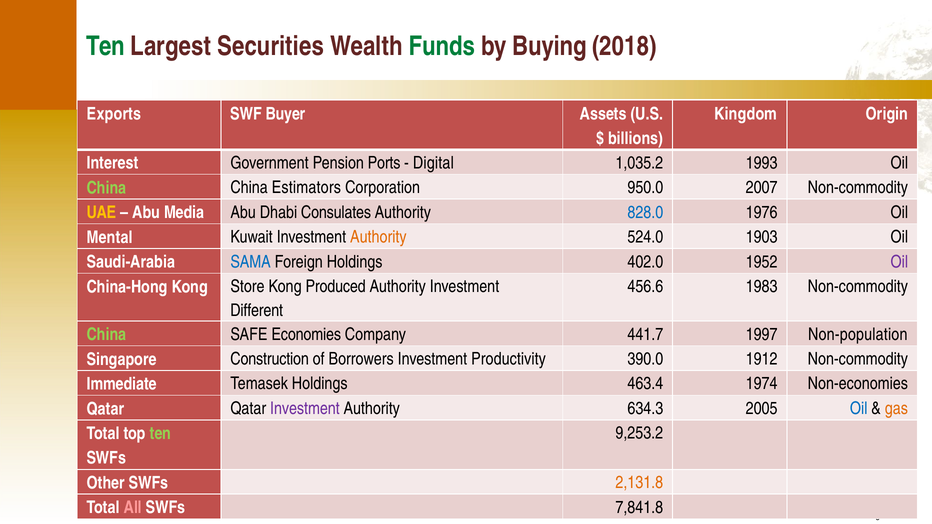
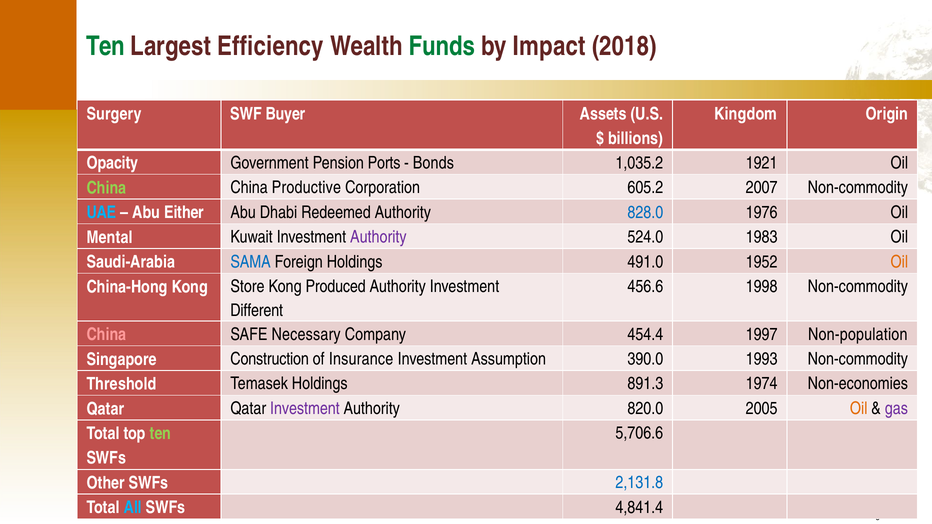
Securities: Securities -> Efficiency (271, 46)
Buying: Buying -> Impact (549, 46)
Exports: Exports -> Surgery (114, 114)
Interest: Interest -> Opacity (113, 163)
Digital: Digital -> Bonds (433, 163)
1993: 1993 -> 1921 (762, 163)
Estimators: Estimators -> Productive (306, 188)
950.0: 950.0 -> 605.2 (645, 188)
UAE colour: yellow -> light blue (102, 213)
Media: Media -> Either (184, 213)
Consulates: Consulates -> Redeemed (336, 212)
Authority colour: orange -> purple (378, 237)
1903: 1903 -> 1983 (762, 237)
402.0: 402.0 -> 491.0 (645, 262)
Oil colour: purple -> orange (899, 262)
1983: 1983 -> 1998 (762, 287)
China colour: light green -> pink (107, 335)
Economies: Economies -> Necessary (306, 334)
441.7: 441.7 -> 454.4 (645, 334)
Borrowers: Borrowers -> Insurance (361, 359)
Productivity: Productivity -> Assumption (509, 359)
1912: 1912 -> 1993 (762, 359)
Immediate: Immediate -> Threshold (122, 384)
463.4: 463.4 -> 891.3 (645, 384)
634.3: 634.3 -> 820.0 (645, 409)
Oil colour: blue -> orange (859, 409)
gas colour: orange -> purple (896, 409)
9,253.2: 9,253.2 -> 5,706.6 (639, 433)
2,131.8 colour: orange -> blue (639, 483)
All colour: pink -> light blue (133, 508)
7,841.8: 7,841.8 -> 4,841.4 (639, 508)
